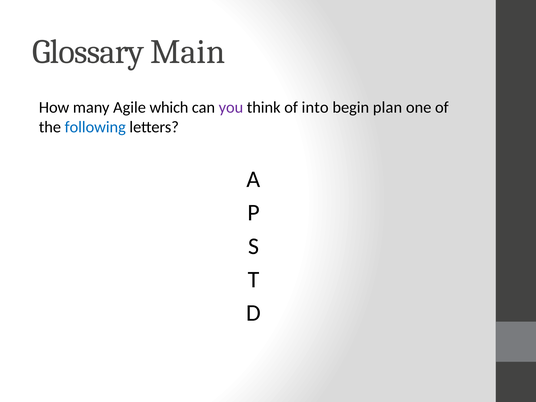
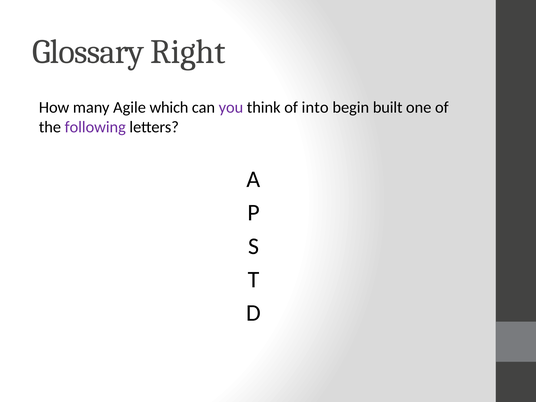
Main: Main -> Right (188, 52)
plan: plan -> built (388, 107)
following colour: blue -> purple (95, 127)
